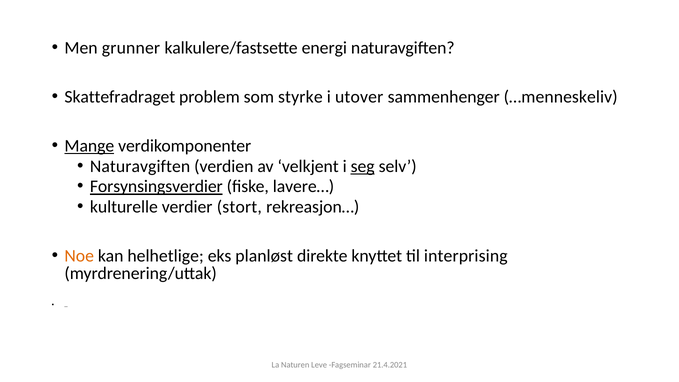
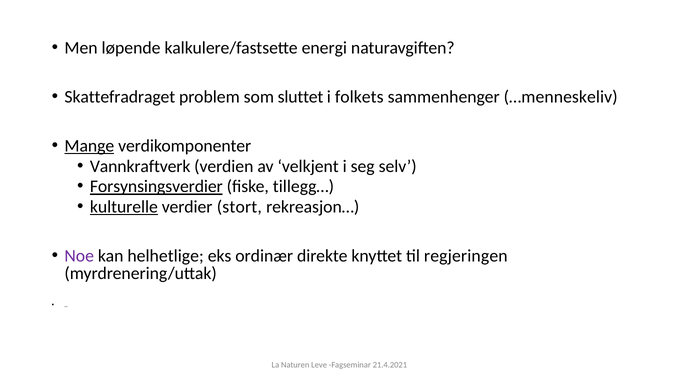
grunner: grunner -> løpende (131, 48)
styrke: styrke -> sluttet (301, 97)
utover: utover -> folkets (359, 97)
Naturavgiften: Naturavgiften -> Vannkraftverk (140, 166)
seg underline: present -> none (363, 166)
lavere…: lavere… -> tillegg… (303, 187)
kulturelle underline: none -> present (124, 207)
Noe colour: orange -> purple (79, 256)
planløst: planløst -> ordinær (264, 256)
interprising: interprising -> regjeringen (466, 256)
